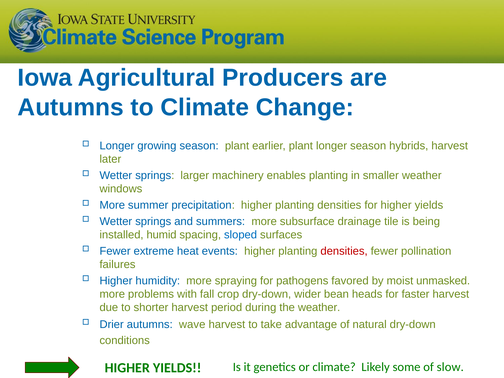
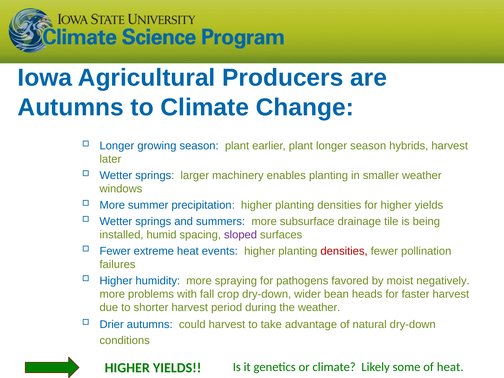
sloped colour: blue -> purple (241, 235)
unmasked: unmasked -> negatively (443, 281)
wave: wave -> could (192, 324)
of slow: slow -> heat (450, 367)
